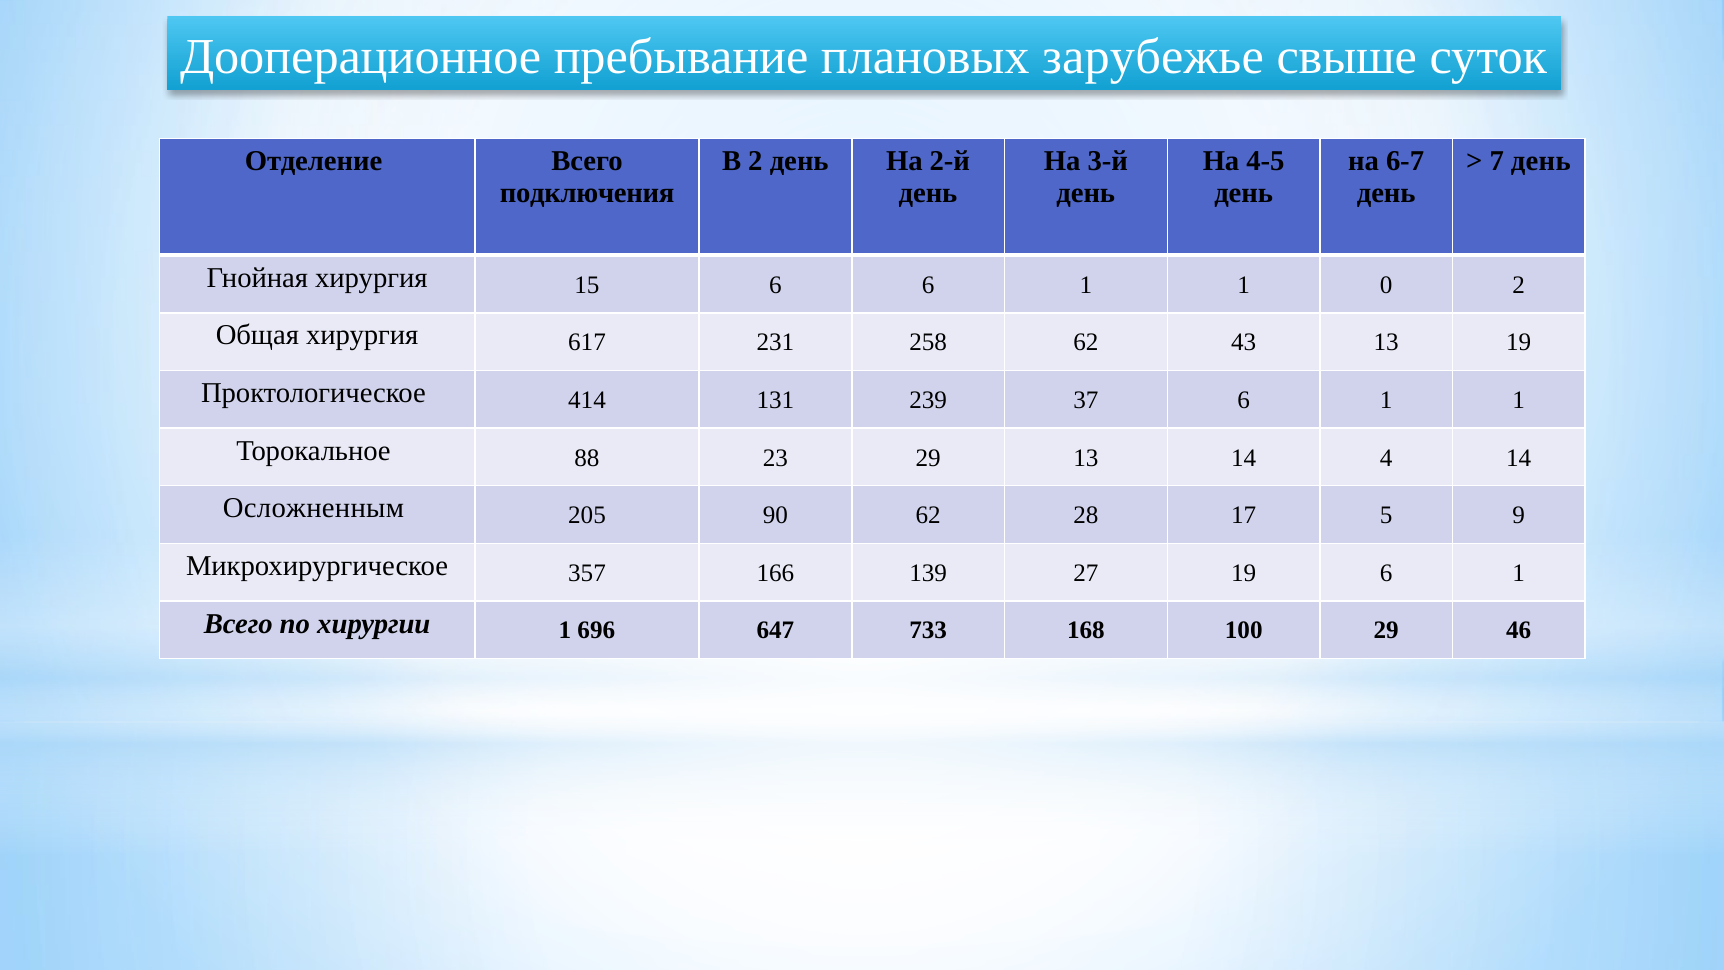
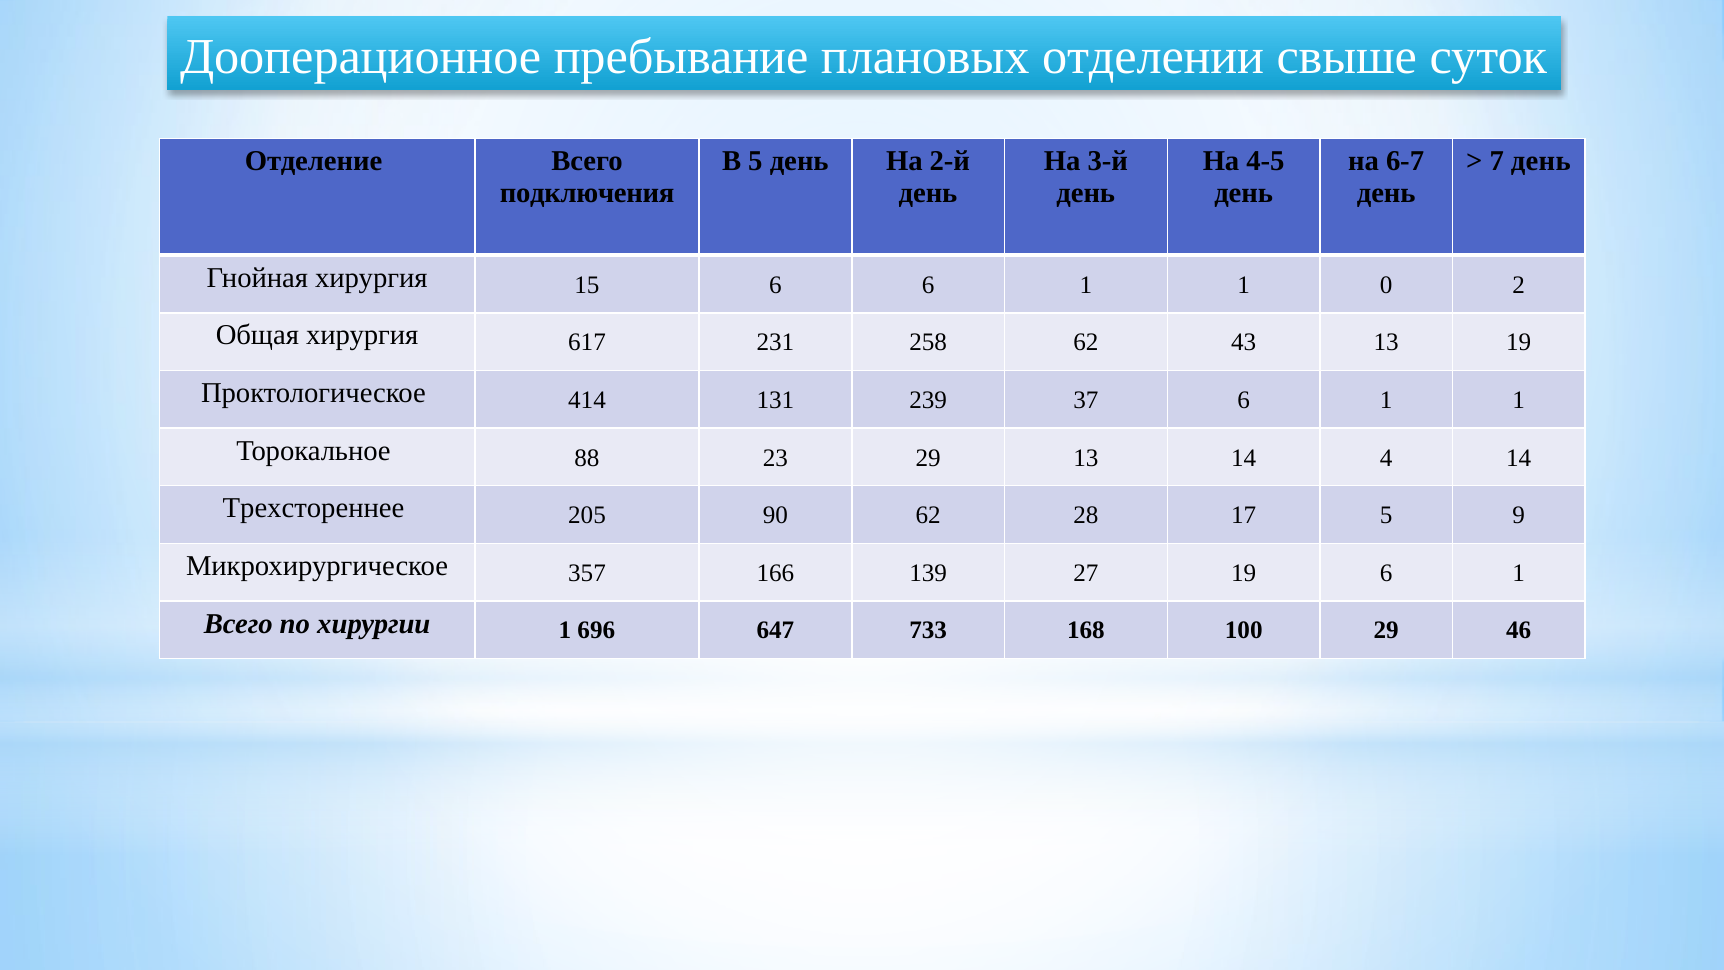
зарубежье: зарубежье -> отделении (1153, 57)
В 2: 2 -> 5 (755, 161)
Осложненным: Осложненным -> Трехстореннее (314, 508)
